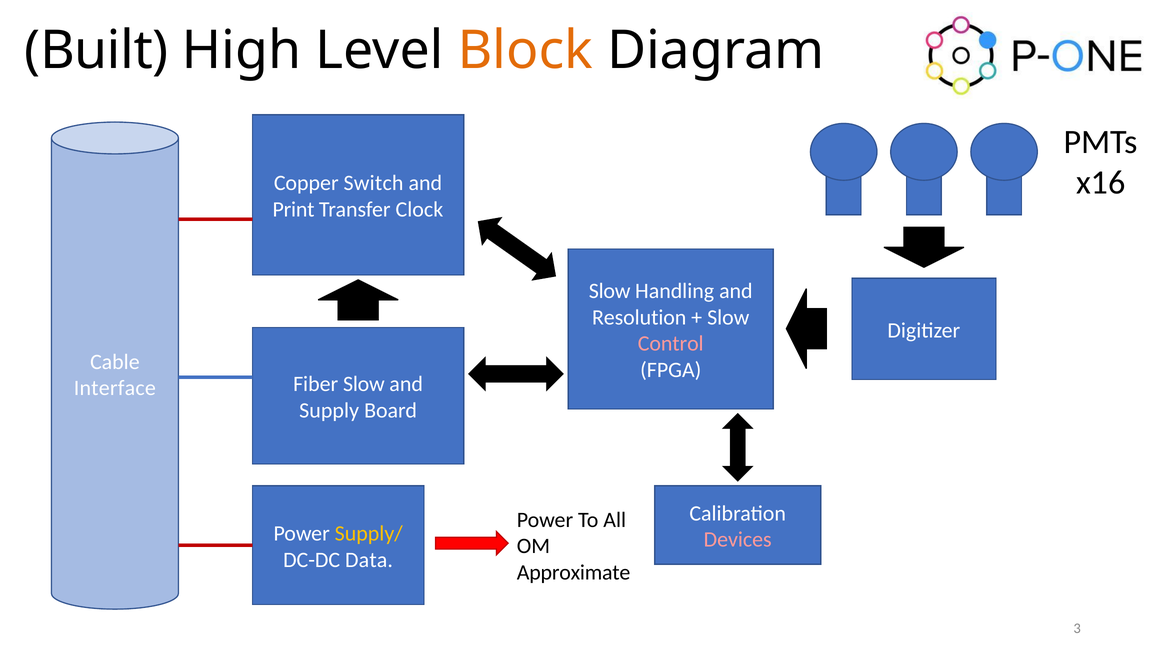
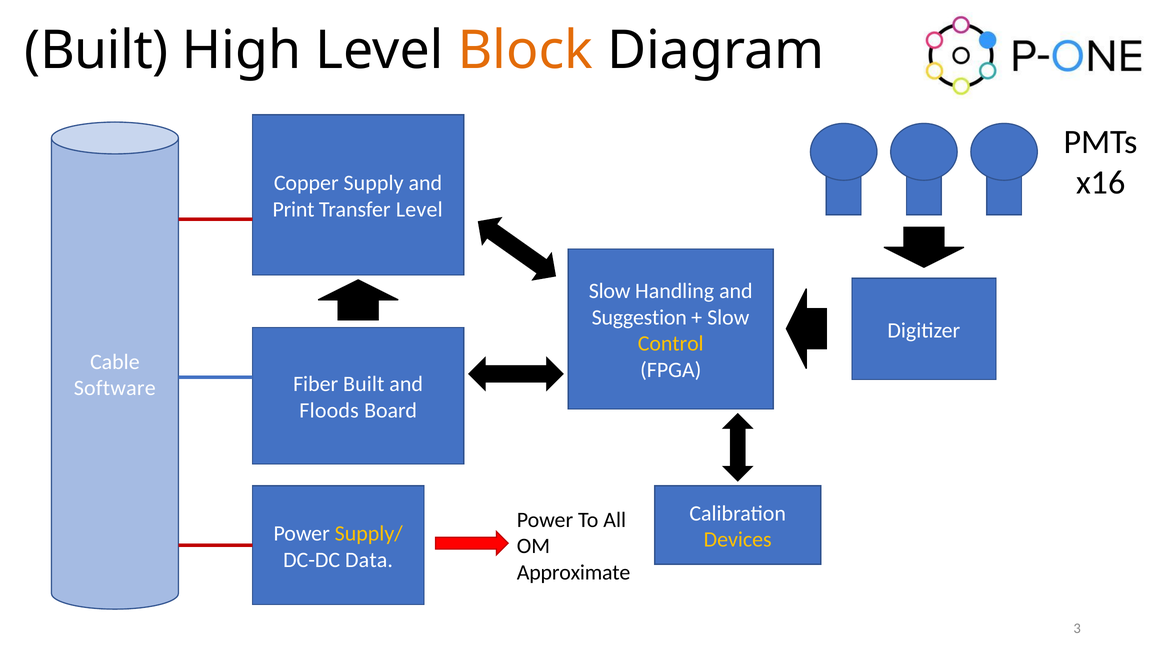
Switch: Switch -> Supply (374, 183)
Transfer Clock: Clock -> Level (419, 210)
Resolution: Resolution -> Suggestion (639, 317)
Control colour: pink -> yellow (671, 344)
Fiber Slow: Slow -> Built (364, 384)
Interface: Interface -> Software (115, 388)
Supply: Supply -> Floods (329, 410)
Devices colour: pink -> yellow (738, 540)
